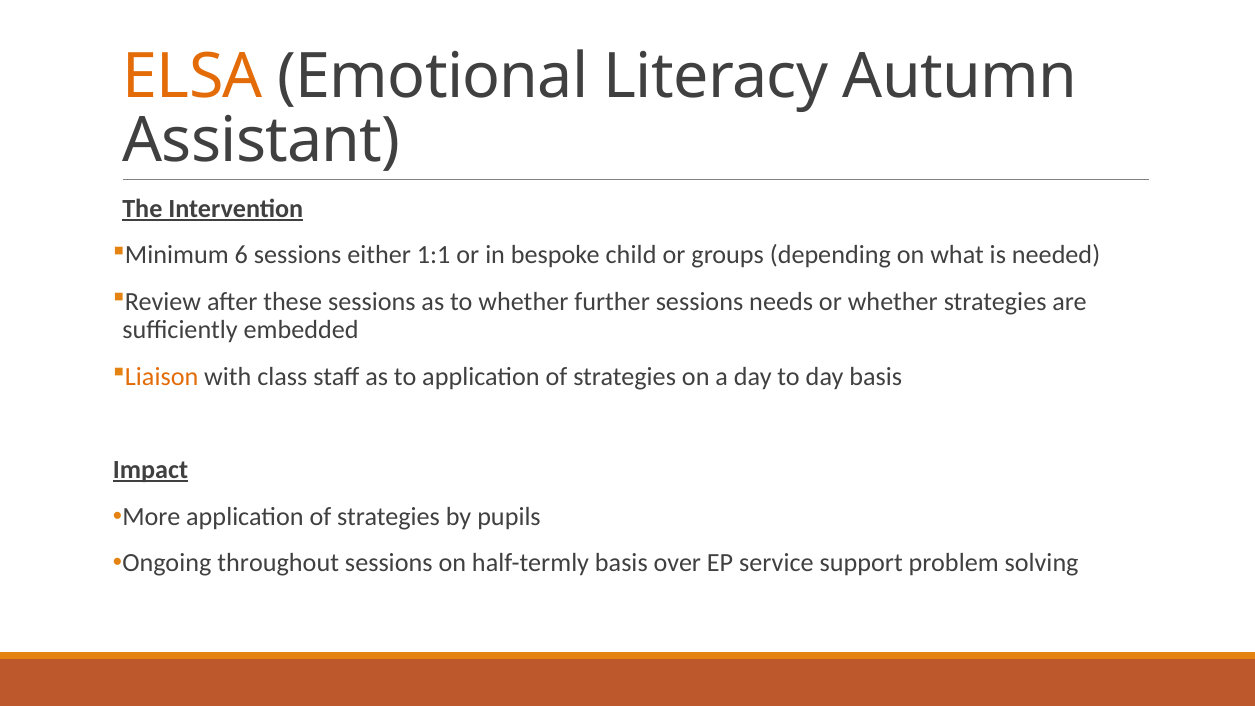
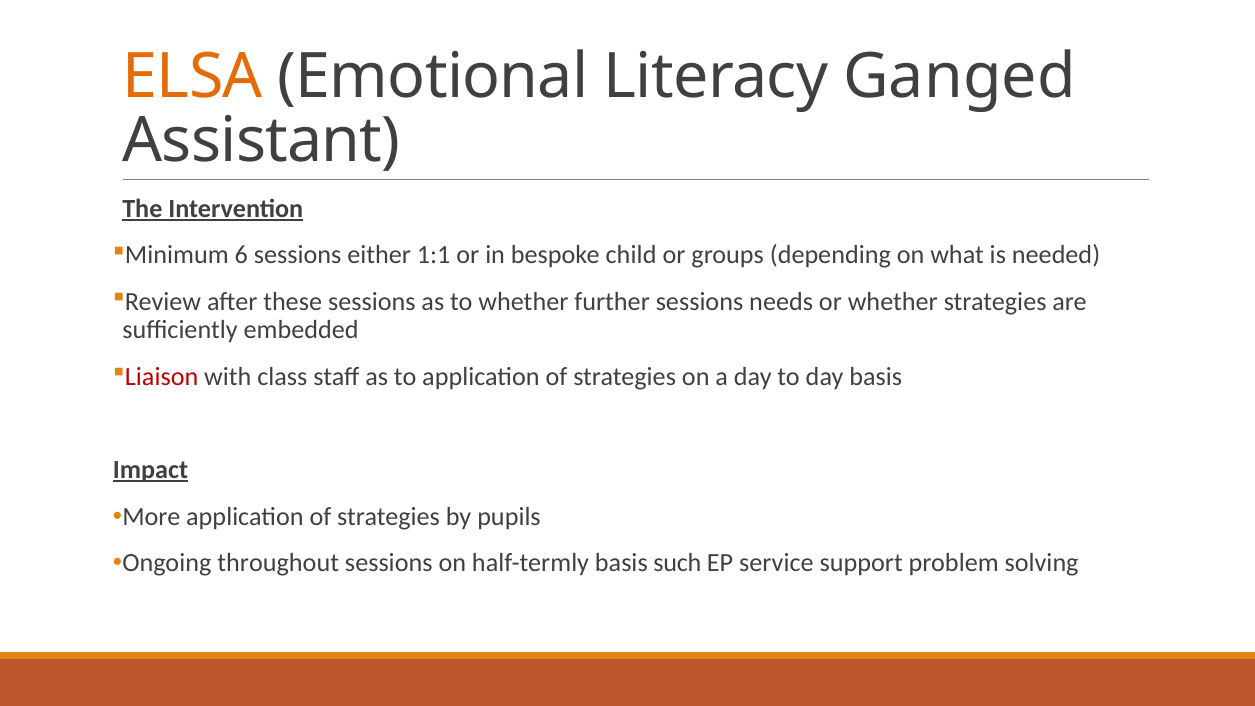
Autumn: Autumn -> Ganged (959, 77)
Liaison colour: orange -> red (162, 377)
over: over -> such (677, 563)
